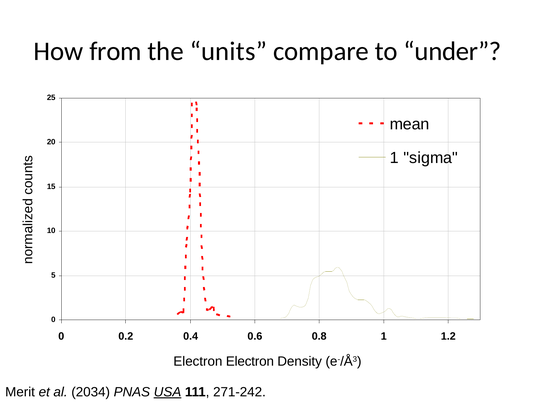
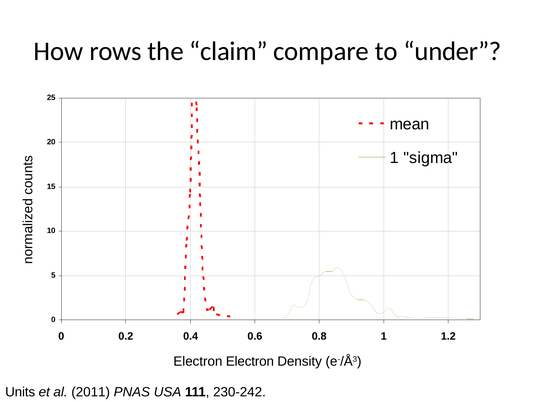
from: from -> rows (116, 51)
units: units -> claim (229, 51)
Merit: Merit -> Units (20, 391)
2034: 2034 -> 2011 (91, 391)
USA underline: present -> none (168, 391)
271-242: 271-242 -> 230-242 (239, 391)
